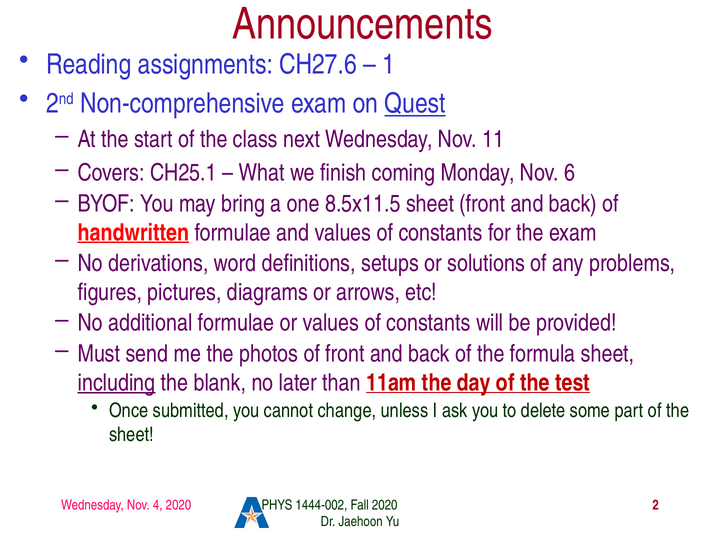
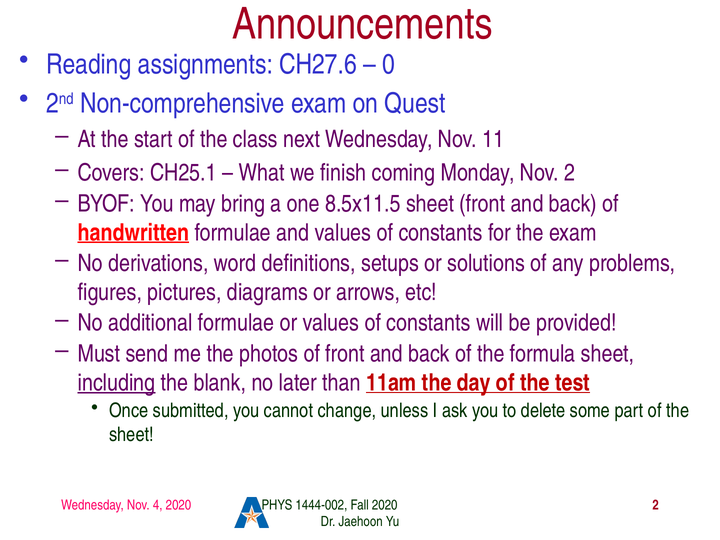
1: 1 -> 0 (389, 64)
Quest underline: present -> none (415, 104)
Nov 6: 6 -> 2 (570, 173)
